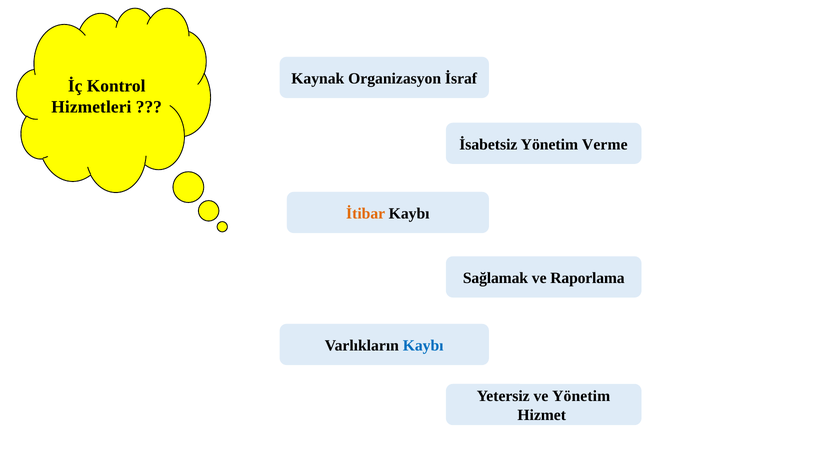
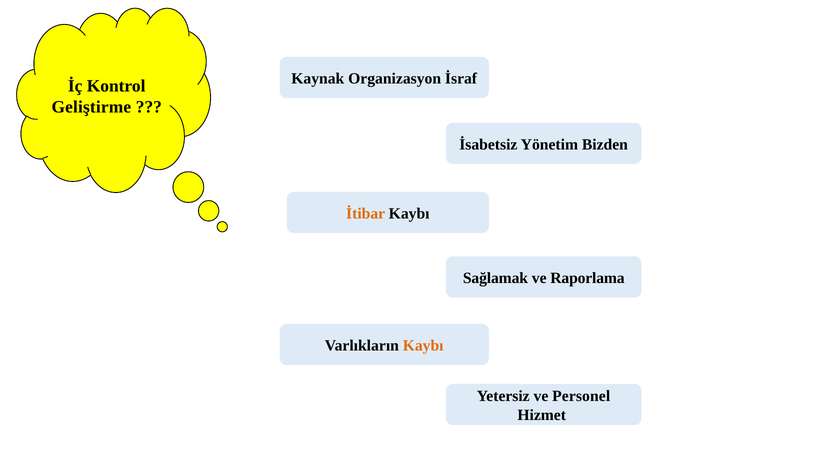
Hizmetleri: Hizmetleri -> Geliştirme (91, 107)
Verme: Verme -> Bizden (605, 144)
Kaybı colour: blue -> orange (423, 346)
ve Yönetim: Yönetim -> Personel (581, 396)
